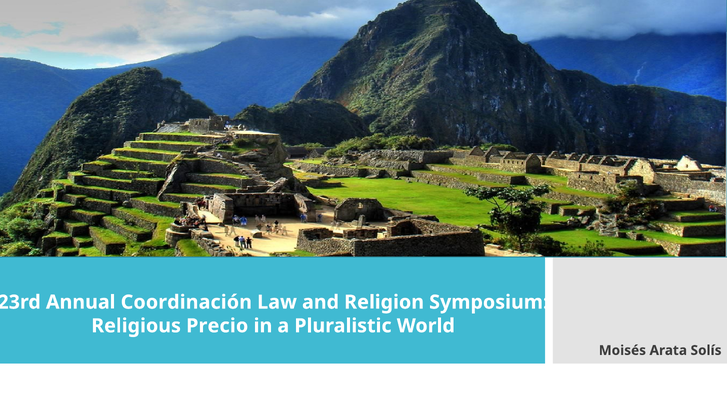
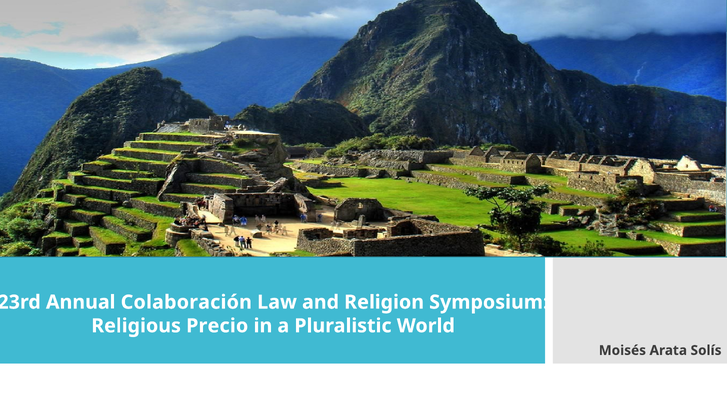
Coordinación: Coordinación -> Colaboración (186, 302)
